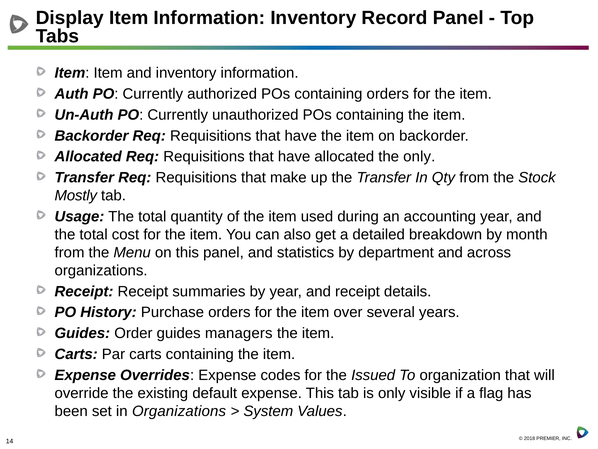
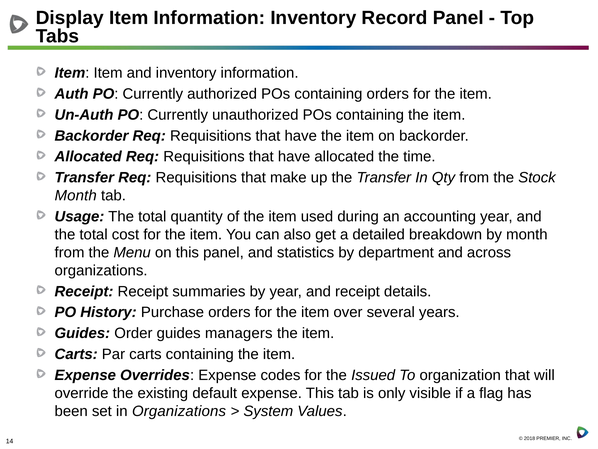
the only: only -> time (419, 157)
Mostly: Mostly -> Month (76, 195)
